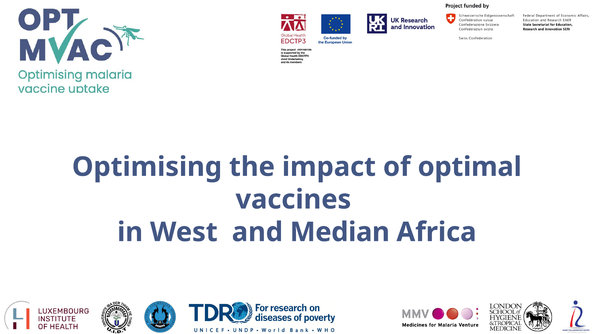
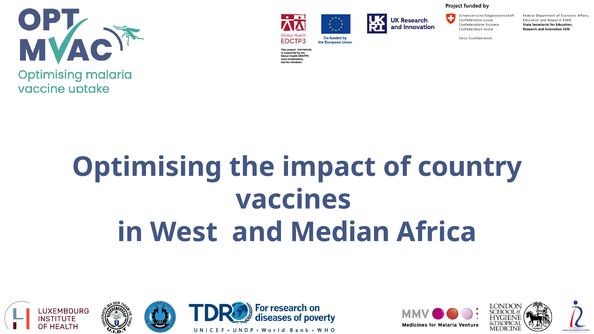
optimal: optimal -> country (470, 167)
